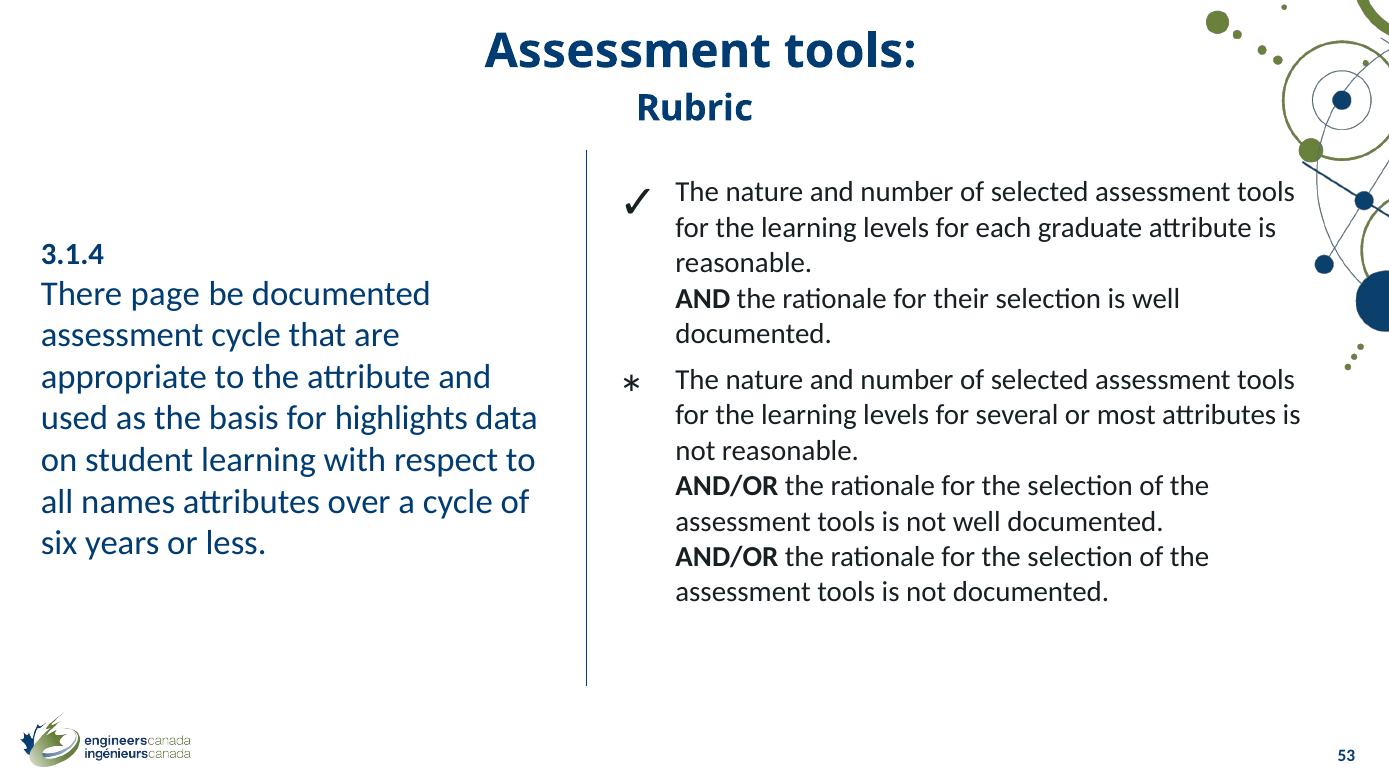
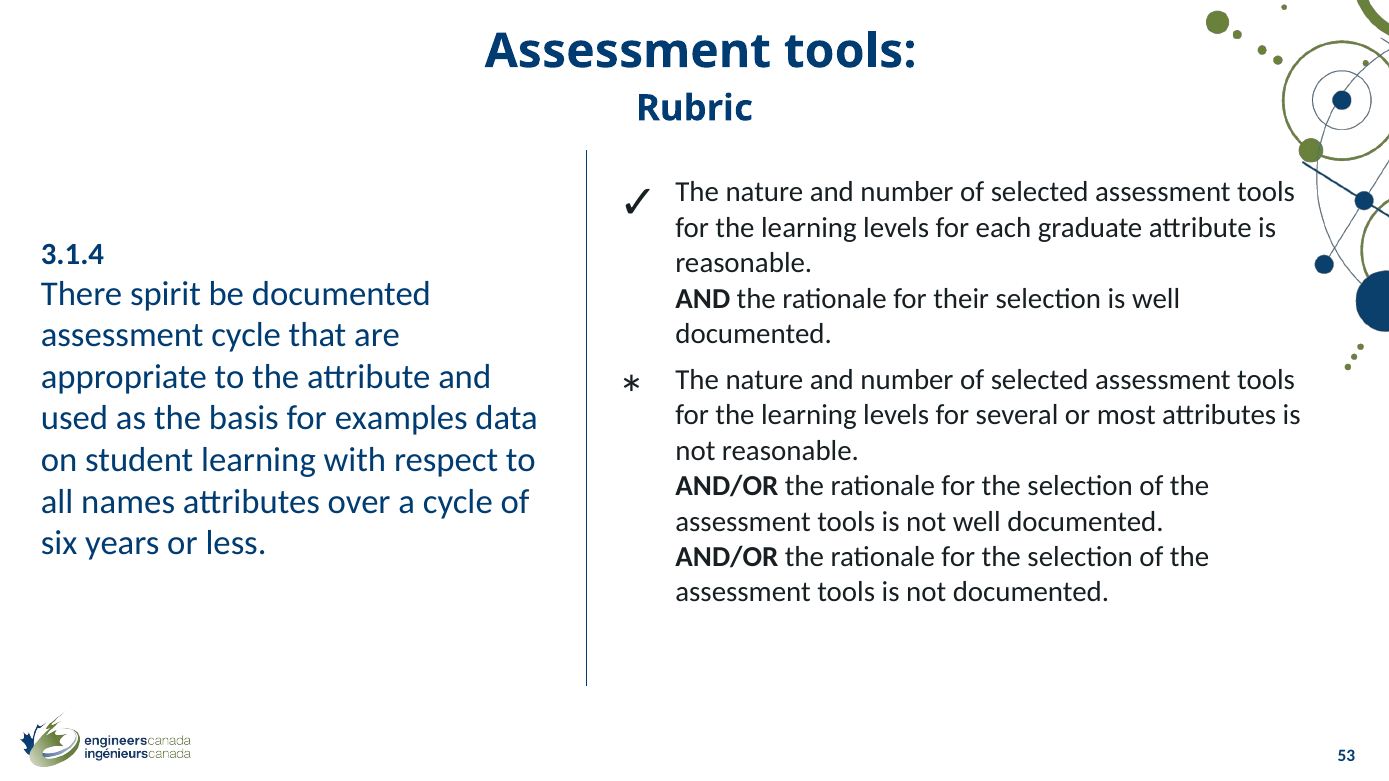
page: page -> spirit (165, 294)
highlights: highlights -> examples (401, 419)
